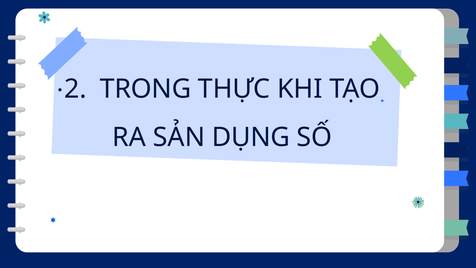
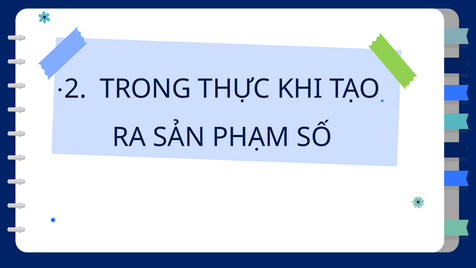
DỤNG: DỤNG -> PHẠM (251, 137)
